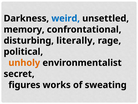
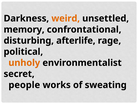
weird colour: blue -> orange (66, 18)
literally: literally -> afterlife (76, 40)
figures: figures -> people (24, 85)
